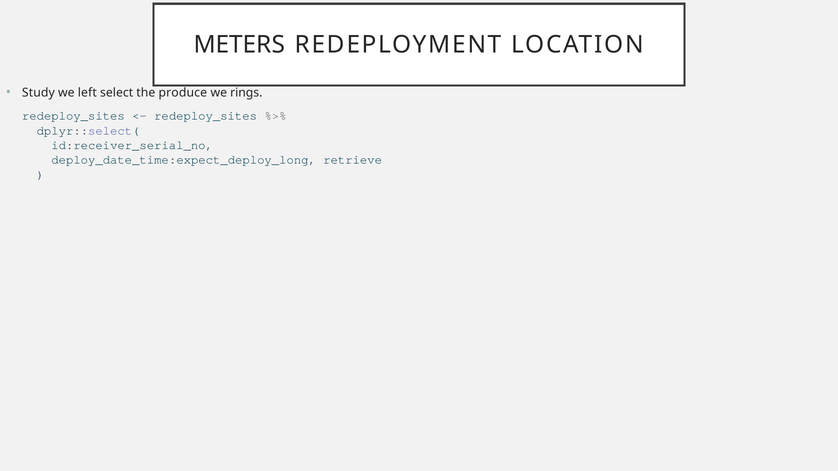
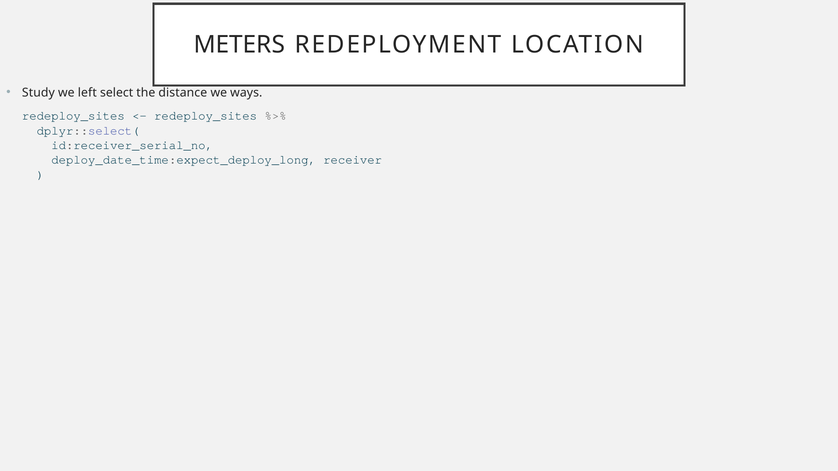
produce: produce -> distance (183, 93)
rings: rings -> ways (246, 93)
retrieve: retrieve -> receiver (353, 160)
